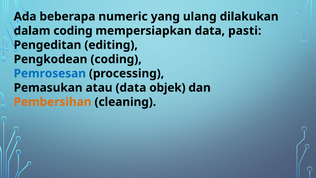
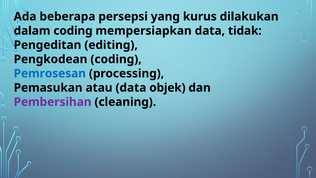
numeric: numeric -> persepsi (123, 17)
ulang: ulang -> kurus (200, 17)
pasti: pasti -> tidak (245, 31)
Pembersihan colour: orange -> purple (53, 102)
